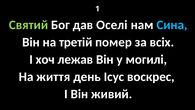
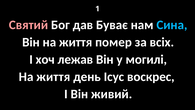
Святий colour: light green -> pink (29, 25)
Оселі: Оселі -> Буває (112, 25)
Він на третій: третій -> життя (76, 42)
